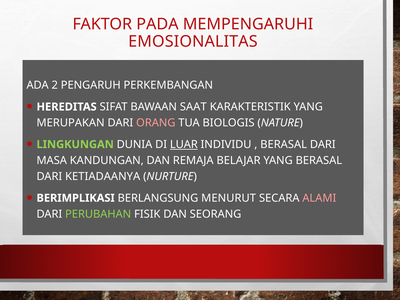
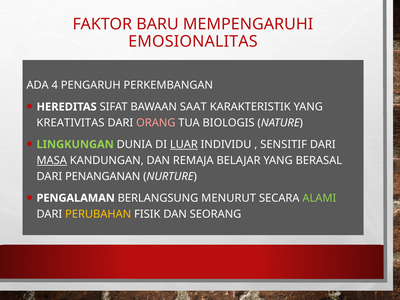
PADA: PADA -> BARU (157, 24)
2: 2 -> 4 (55, 85)
MERUPAKAN: MERUPAKAN -> KREATIVITAS (71, 123)
BERASAL: BERASAL -> SENSITIF (284, 144)
MASA underline: none -> present (52, 160)
KETIADAANYA: KETIADAANYA -> PENANGANAN (103, 176)
BERIMPLIKASI: BERIMPLIKASI -> PENGALAMAN (76, 198)
ALAMI colour: pink -> light green (319, 198)
PERUBAHAN colour: light green -> yellow (98, 214)
